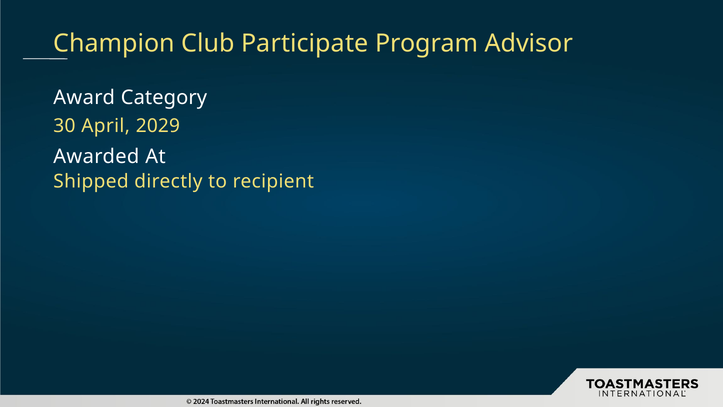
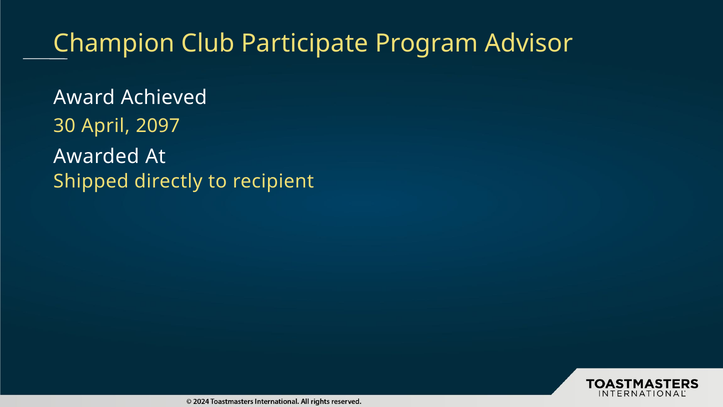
Category: Category -> Achieved (164, 97)
2029: 2029 -> 2097 (158, 126)
